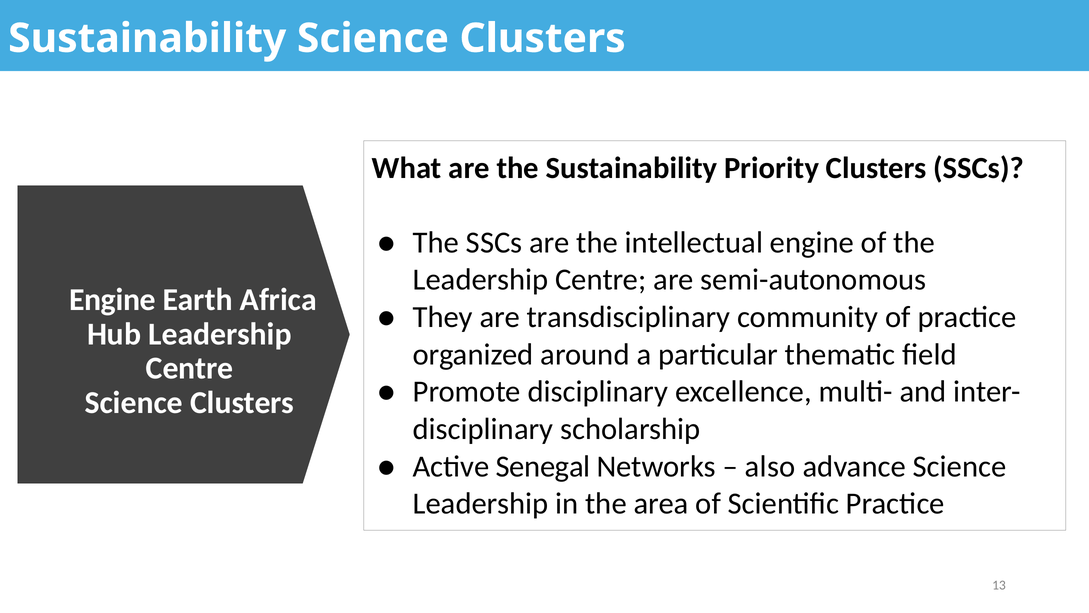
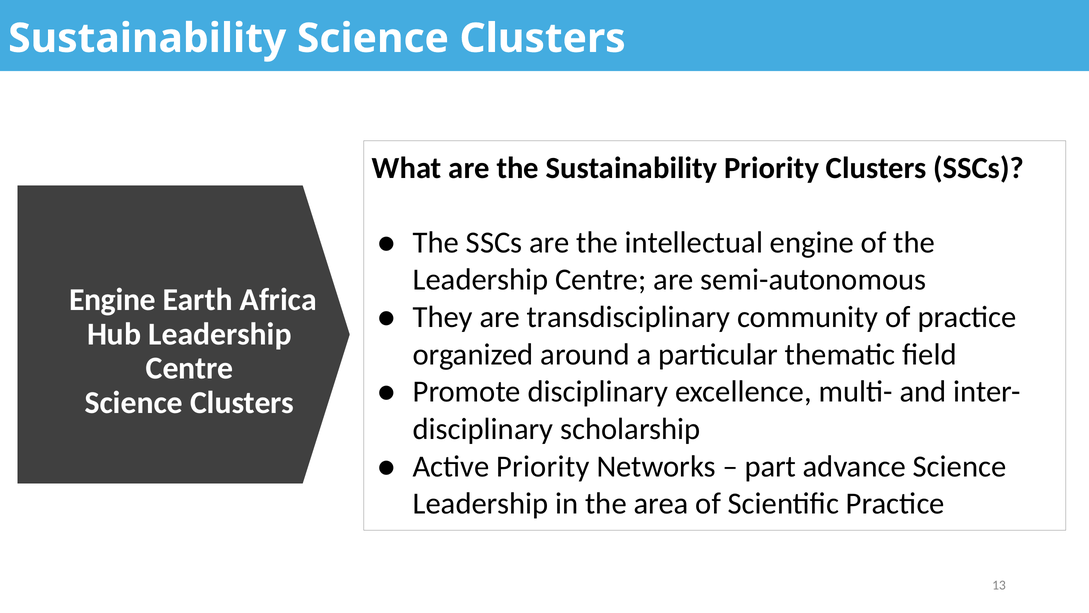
Active Senegal: Senegal -> Priority (543, 466)
also: also -> part (770, 466)
